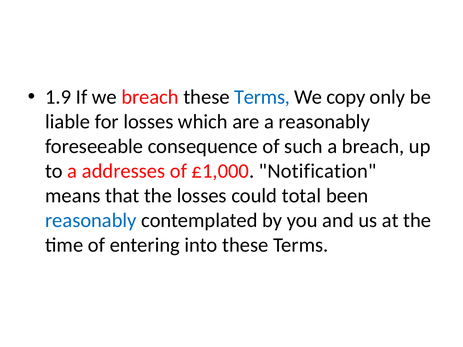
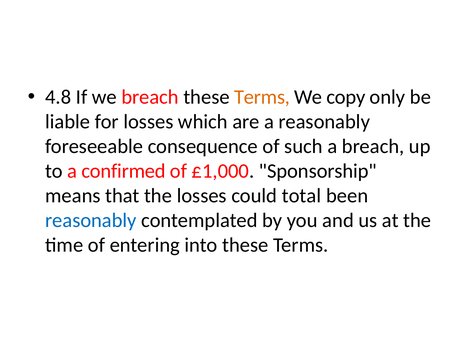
1.9: 1.9 -> 4.8 (58, 97)
Terms colour: blue -> orange (262, 97)
addresses: addresses -> confirmed (124, 171)
Notification: Notification -> Sponsorship (318, 171)
